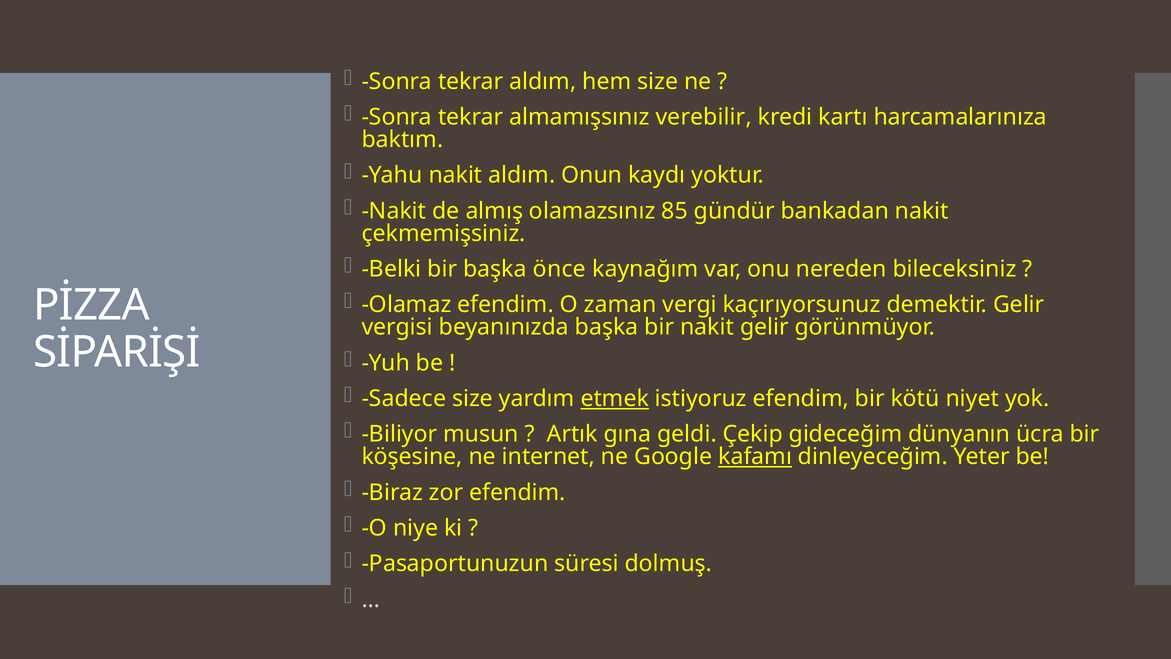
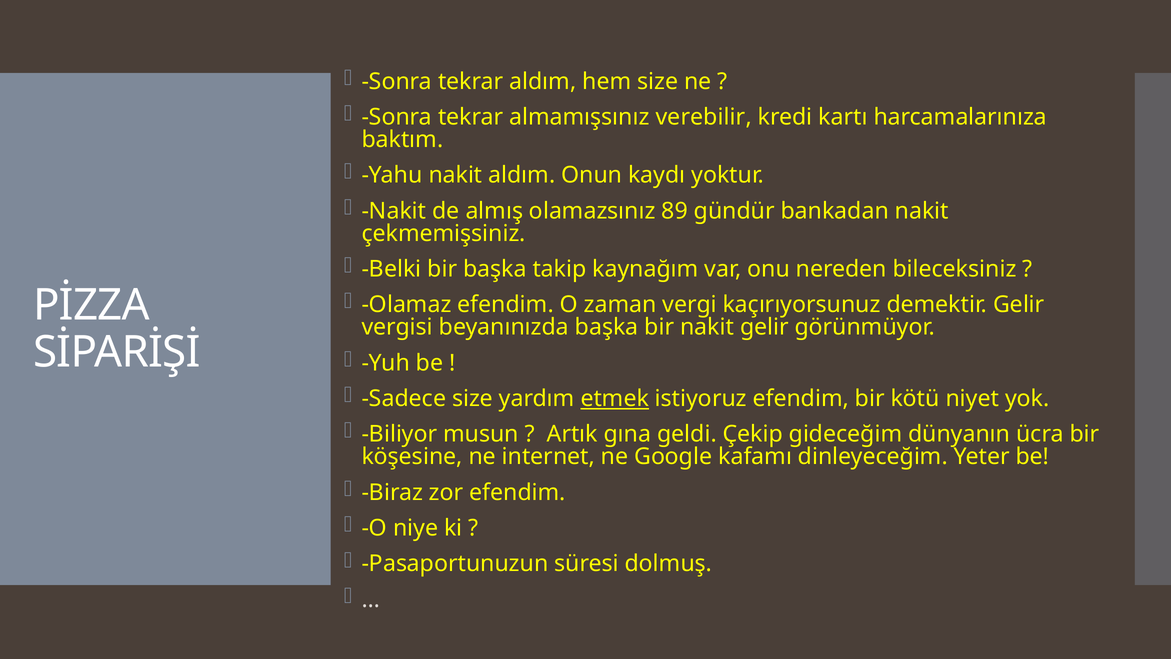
85: 85 -> 89 (675, 211)
önce: önce -> takip (560, 269)
kafamı underline: present -> none (755, 457)
